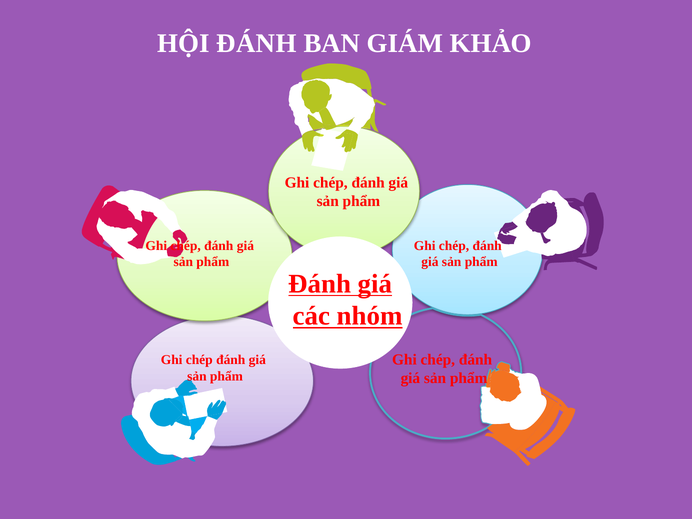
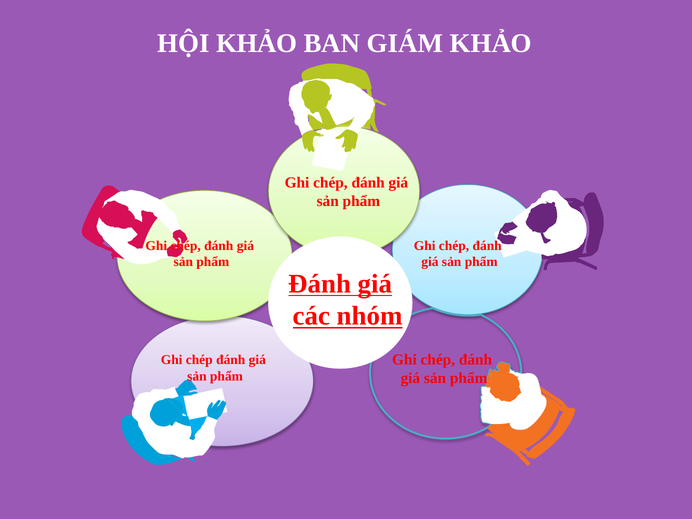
HỘI ĐÁNH: ĐÁNH -> KHẢO (257, 43)
